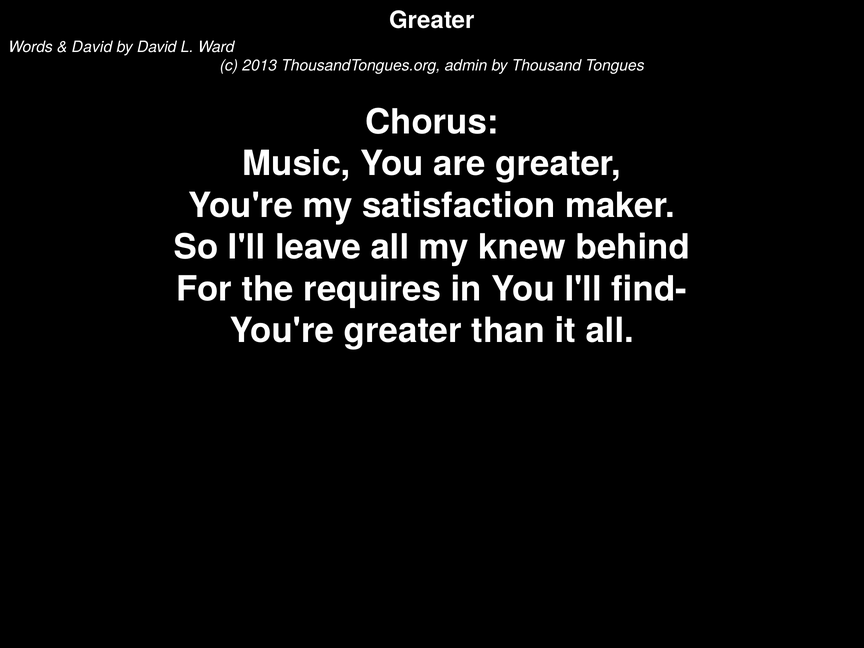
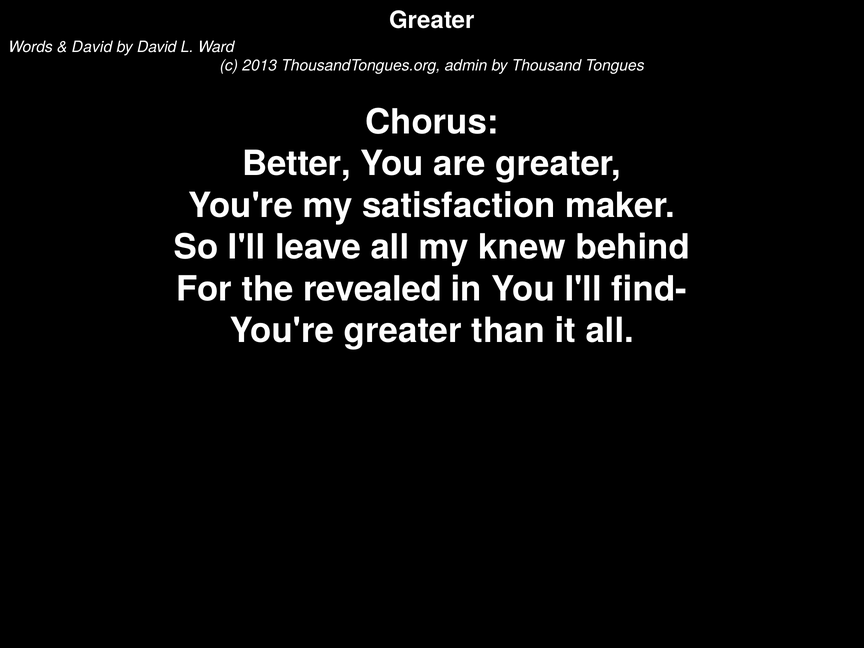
Music: Music -> Better (297, 164)
requires: requires -> revealed (372, 289)
